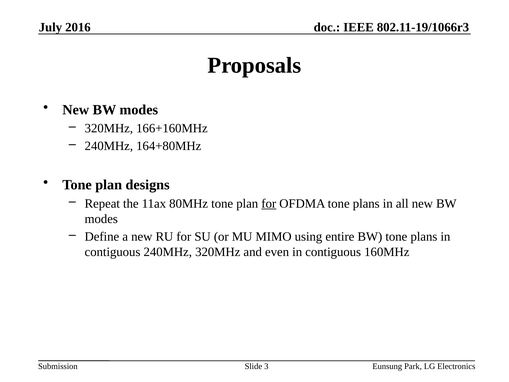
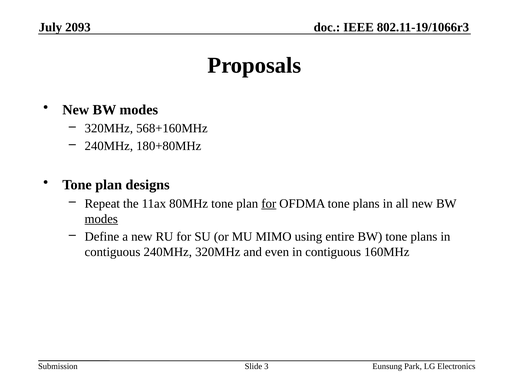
2016: 2016 -> 2093 (78, 27)
166+160MHz: 166+160MHz -> 568+160MHz (172, 128)
164+80MHz: 164+80MHz -> 180+80MHz (169, 146)
modes underline: none -> present (101, 219)
